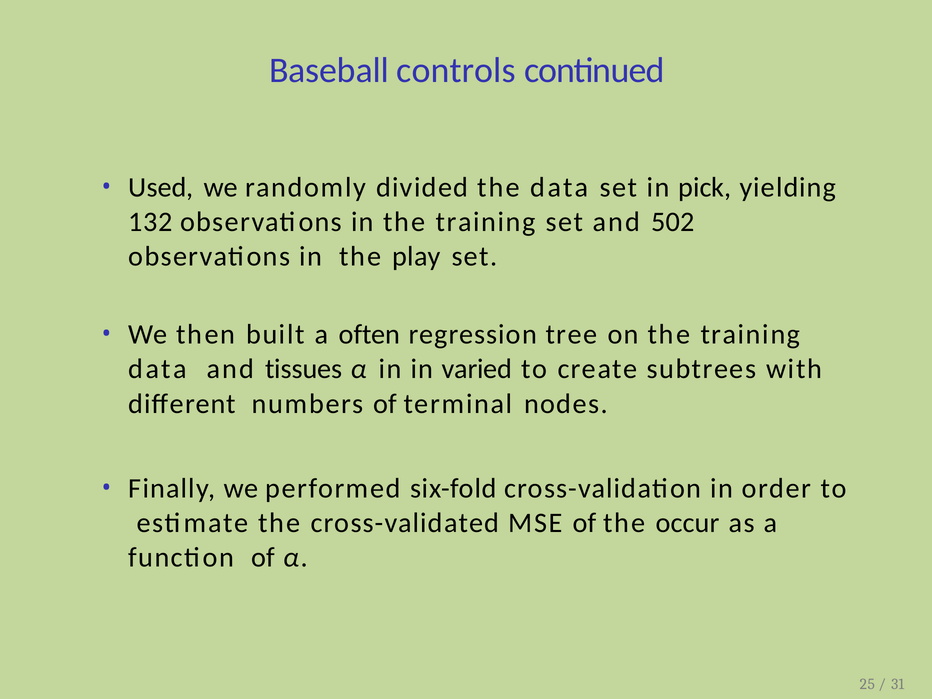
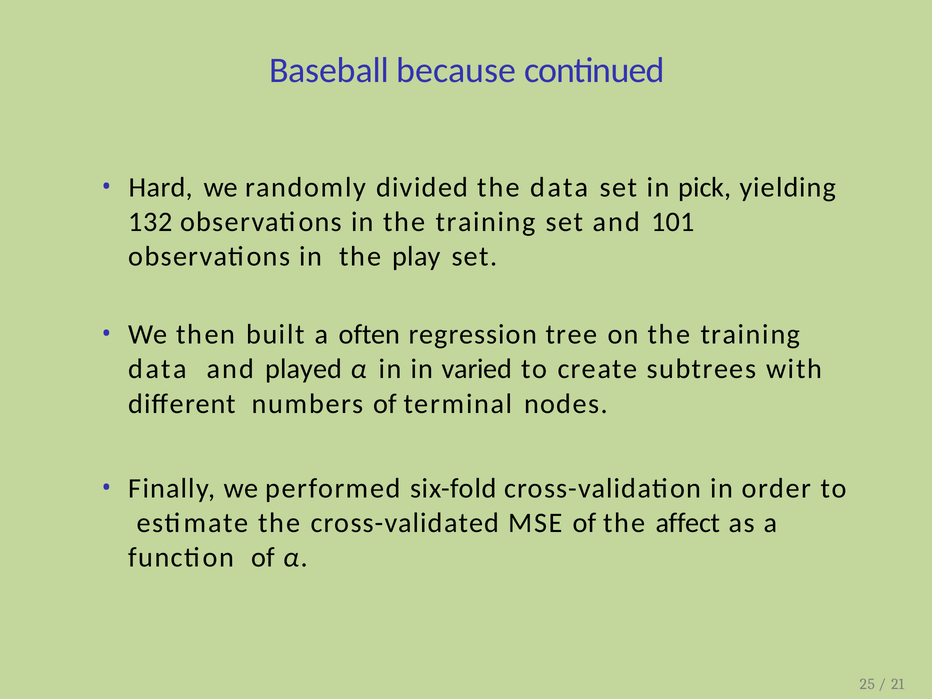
controls: controls -> because (456, 70)
Used: Used -> Hard (161, 188)
502: 502 -> 101 (673, 222)
tissues: tissues -> played (304, 369)
occur: occur -> affect (688, 523)
31: 31 -> 21 (898, 685)
